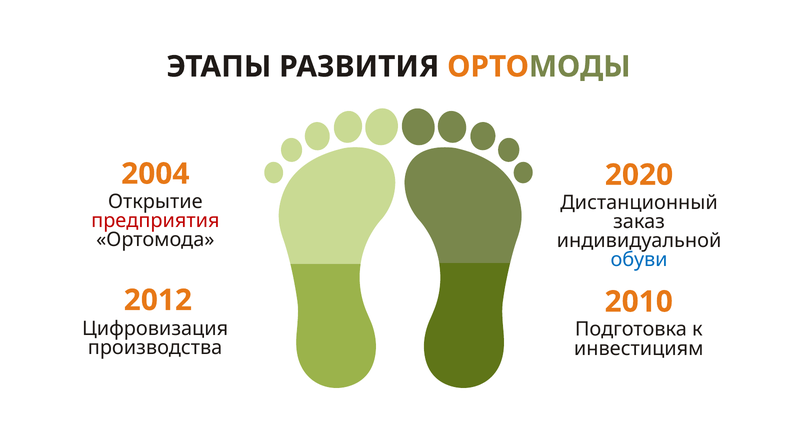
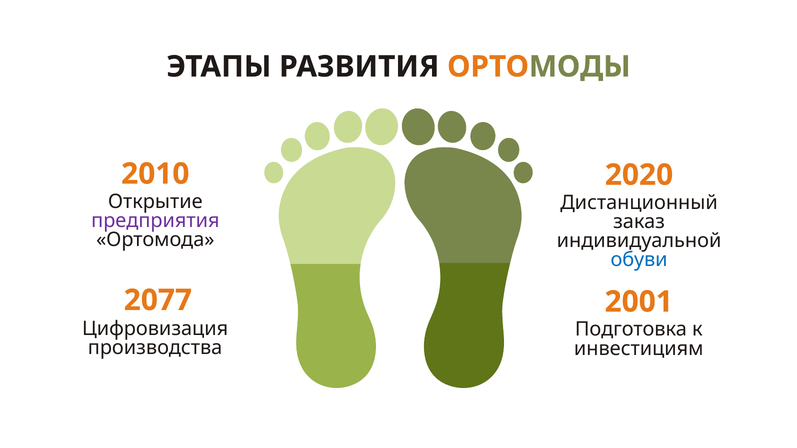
2004: 2004 -> 2010 (155, 174)
предприятия colour: red -> purple (155, 221)
2012: 2012 -> 2077 (158, 300)
2010: 2010 -> 2001 (639, 302)
